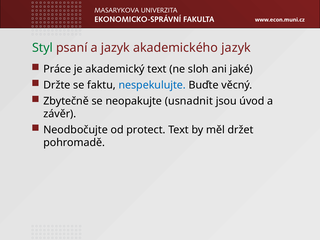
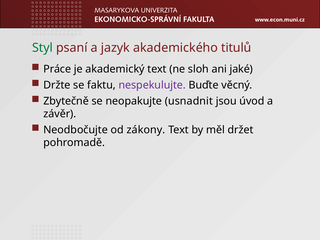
akademického jazyk: jazyk -> titulů (236, 48)
nespekulujte colour: blue -> purple (152, 85)
protect: protect -> zákony (146, 130)
